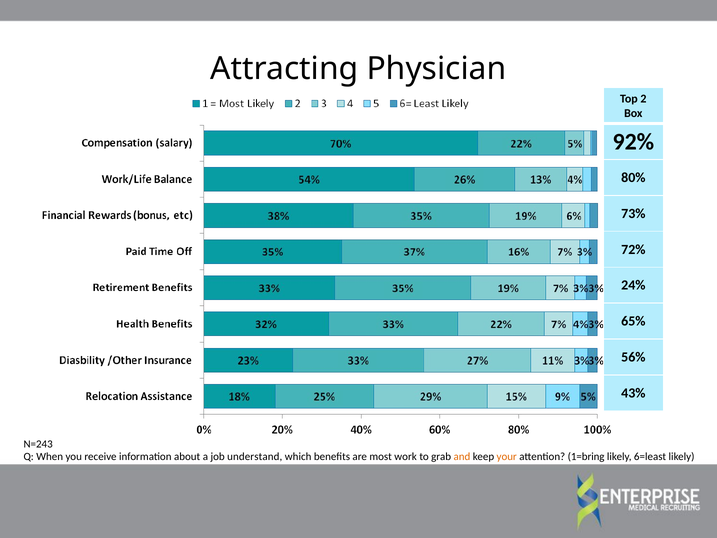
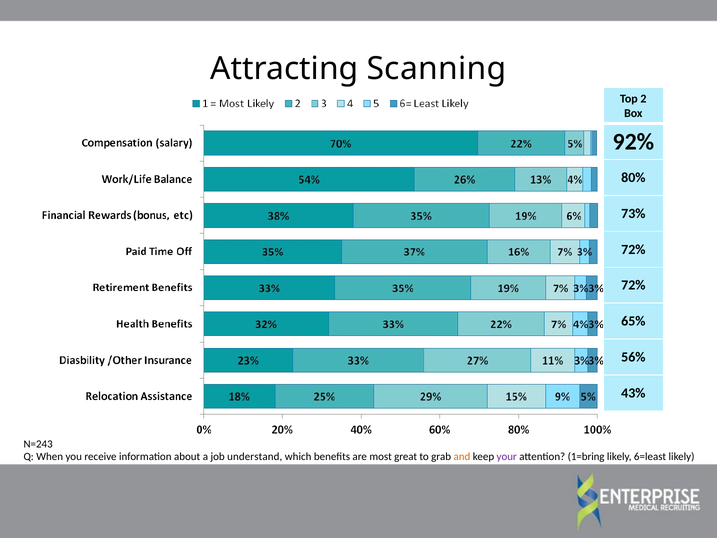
Physician: Physician -> Scanning (436, 69)
24%: 24% -> 72% (633, 285)
work: work -> great (406, 456)
your colour: orange -> purple (507, 456)
